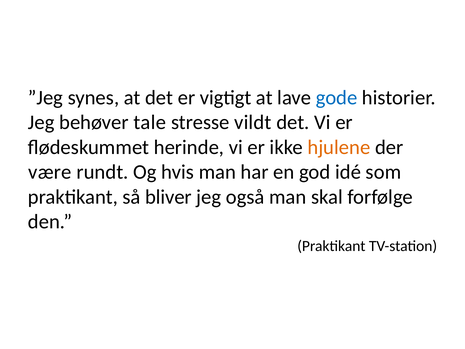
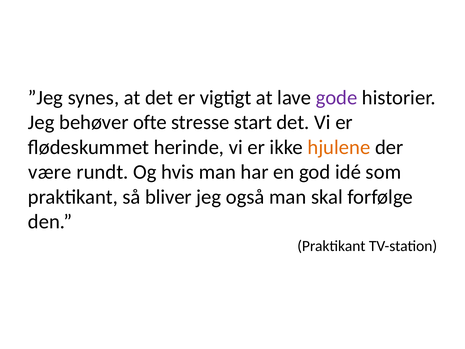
gode colour: blue -> purple (337, 98)
tale: tale -> ofte (150, 122)
vildt: vildt -> start (253, 122)
